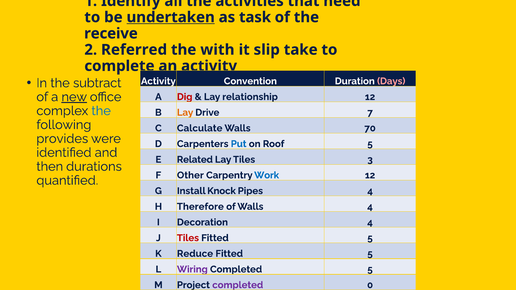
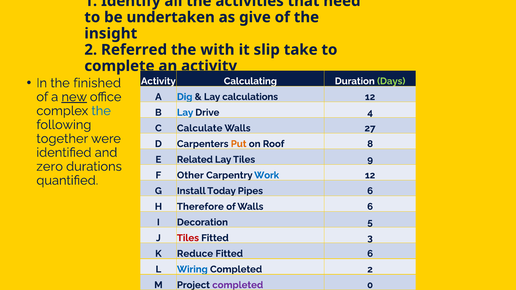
undertaken underline: present -> none (171, 17)
task: task -> give (255, 17)
receive: receive -> insight (111, 34)
subtract: subtract -> finished (97, 83)
Convention: Convention -> Calculating (250, 81)
Days colour: pink -> light green (391, 81)
Dig colour: red -> blue (185, 97)
relationship: relationship -> calculations (250, 97)
Lay colour: orange -> blue (185, 113)
7: 7 -> 4 (370, 113)
70: 70 -> 27 (370, 128)
provides: provides -> together (62, 139)
Put colour: blue -> orange (239, 144)
Roof 5: 5 -> 8 (370, 144)
3: 3 -> 9 (370, 160)
then: then -> zero (50, 167)
Knock: Knock -> Today (222, 191)
Pipes 4: 4 -> 6 (370, 191)
Walls 4: 4 -> 6 (370, 207)
Decoration 4: 4 -> 5 (370, 222)
5: 5 -> 3 (370, 238)
5: 5 -> 6 (370, 254)
Wiring colour: purple -> blue (192, 270)
Completed 5: 5 -> 2 (370, 270)
